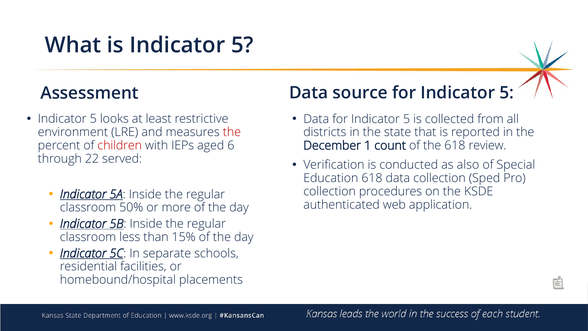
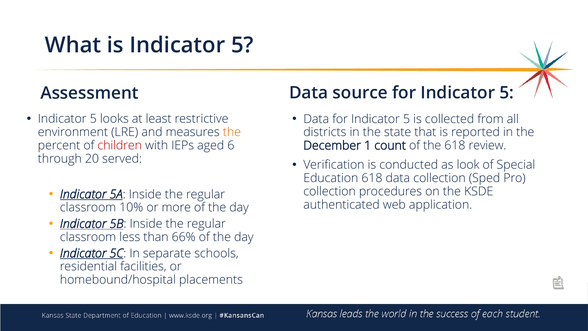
the colour: red -> orange (232, 132)
22: 22 -> 20 (92, 158)
also: also -> look (468, 165)
50%: 50% -> 10% (131, 207)
15%: 15% -> 66% (184, 237)
